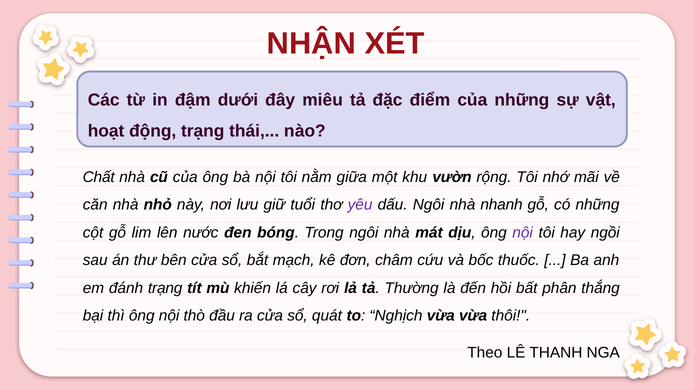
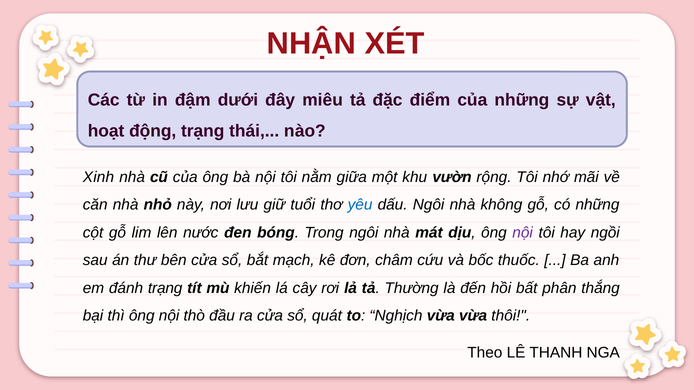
Chất: Chất -> Xinh (99, 177)
yêu colour: purple -> blue (360, 205)
nhanh: nhanh -> không (501, 205)
